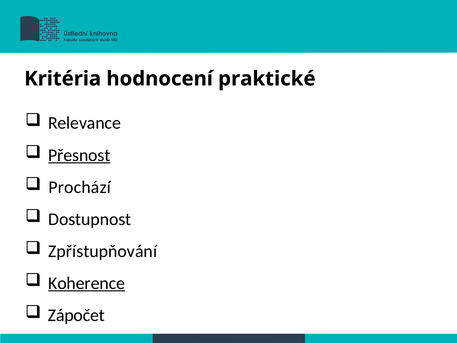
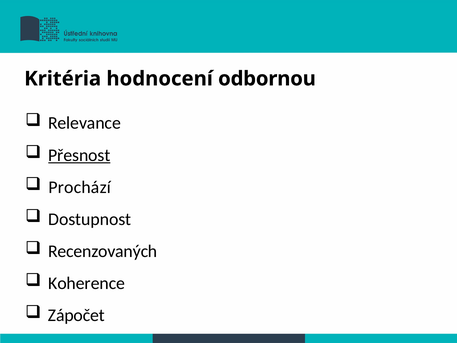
praktické: praktické -> odbornou (267, 79)
Zpřístupňování: Zpřístupňování -> Recenzovaných (103, 251)
Koherence underline: present -> none (87, 283)
